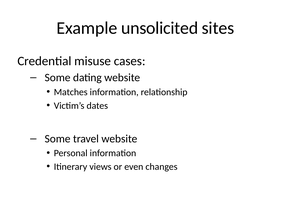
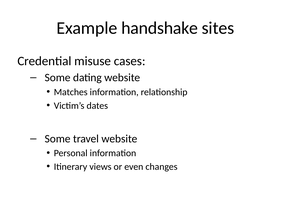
unsolicited: unsolicited -> handshake (160, 28)
